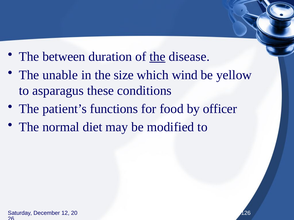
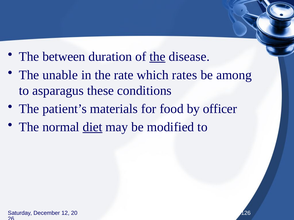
size: size -> rate (124, 75)
wind: wind -> rates (185, 75)
yellow: yellow -> among (234, 75)
functions: functions -> materials (114, 109)
diet underline: none -> present (92, 127)
